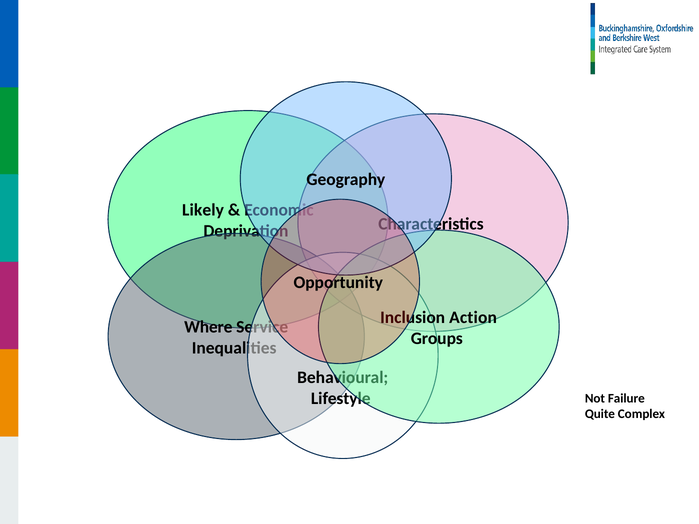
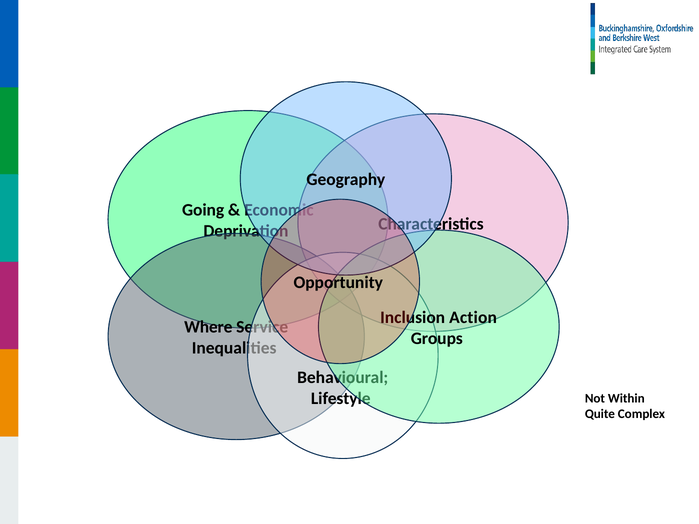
Likely: Likely -> Going (203, 210)
Failure: Failure -> Within (626, 399)
